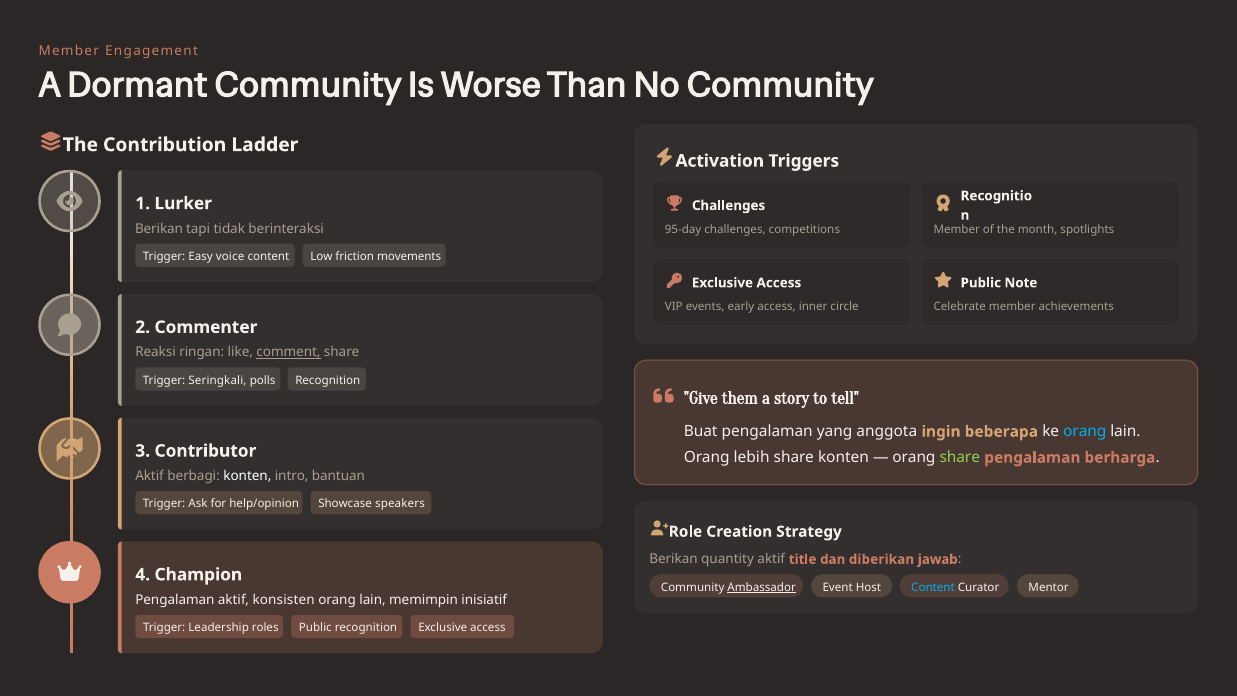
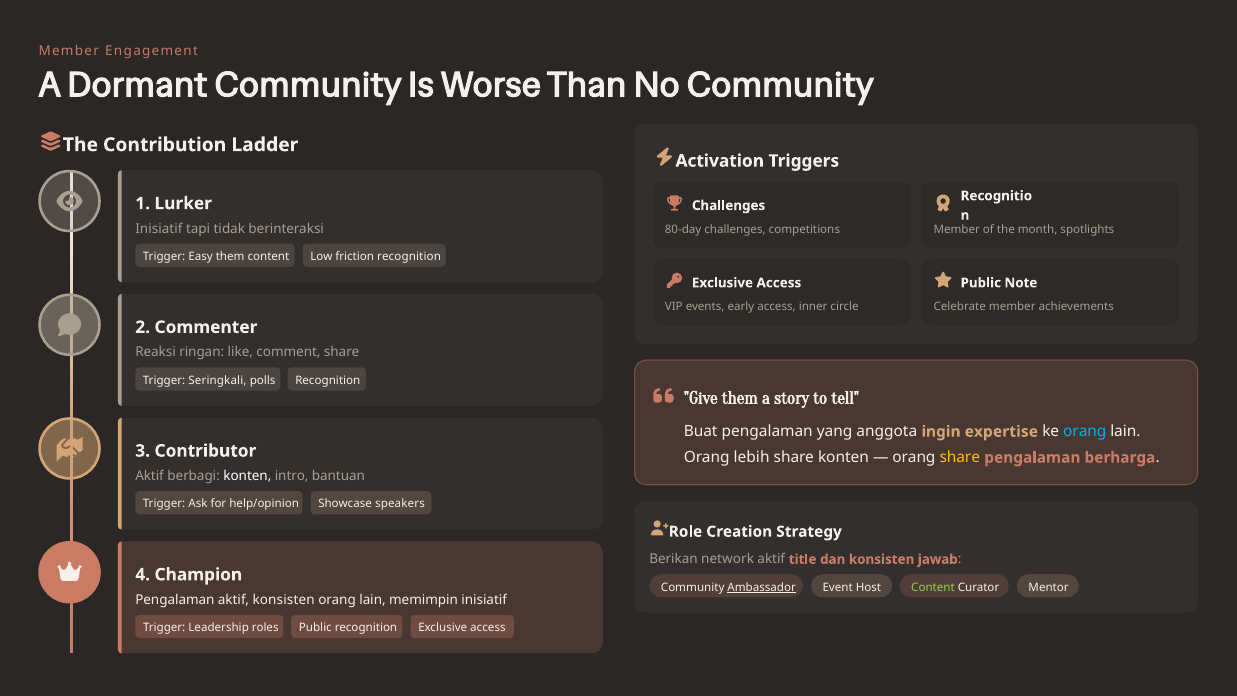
Berikan: Berikan -> Inisiatif (159, 229)
95-day: 95-day -> 80-day (683, 230)
Easy voice: voice -> them (230, 257)
friction movements: movements -> recognition (409, 257)
comment underline: present -> none (289, 352)
beberapa: beberapa -> expertise (1001, 431)
share colour: light green -> yellow (960, 457)
quantity: quantity -> network (728, 559)
dan diberikan: diberikan -> konsisten (882, 559)
Content colour: light blue -> light green (933, 587)
